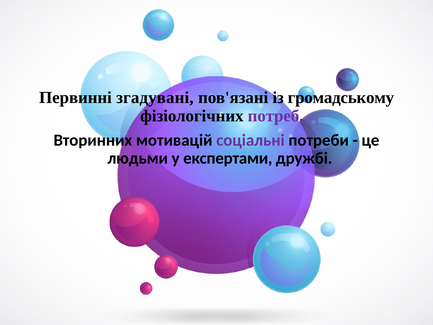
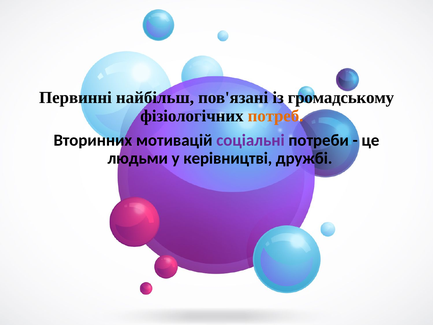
згадувані: згадувані -> найбільш (155, 98)
потреб colour: purple -> orange (276, 116)
експертами: експертами -> керівництві (228, 158)
